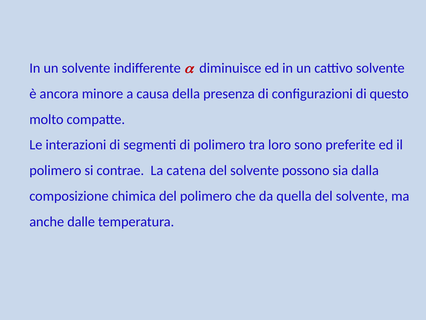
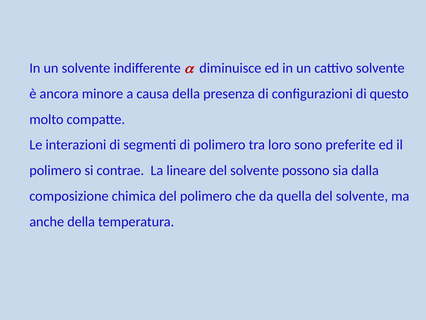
catena: catena -> lineare (186, 170)
anche dalle: dalle -> della (81, 221)
